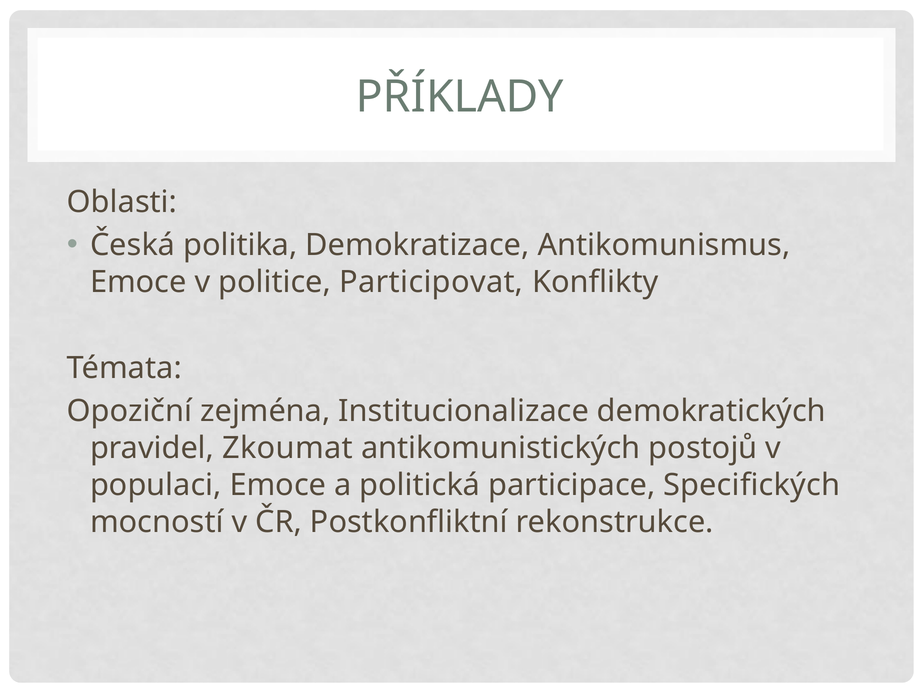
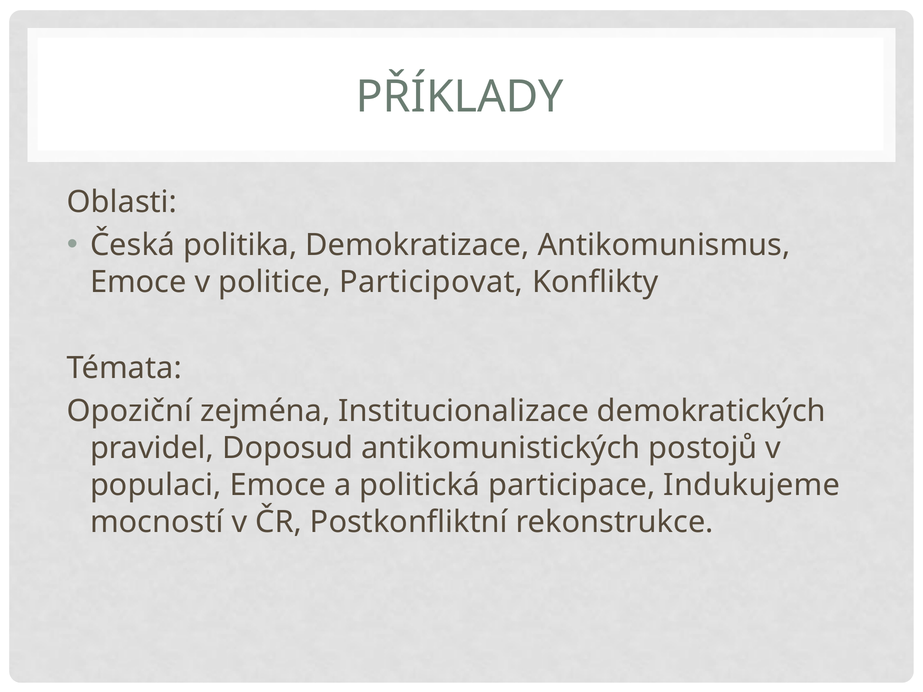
Zkoumat: Zkoumat -> Doposud (288, 448)
Specifických: Specifických -> Indukujeme (752, 485)
